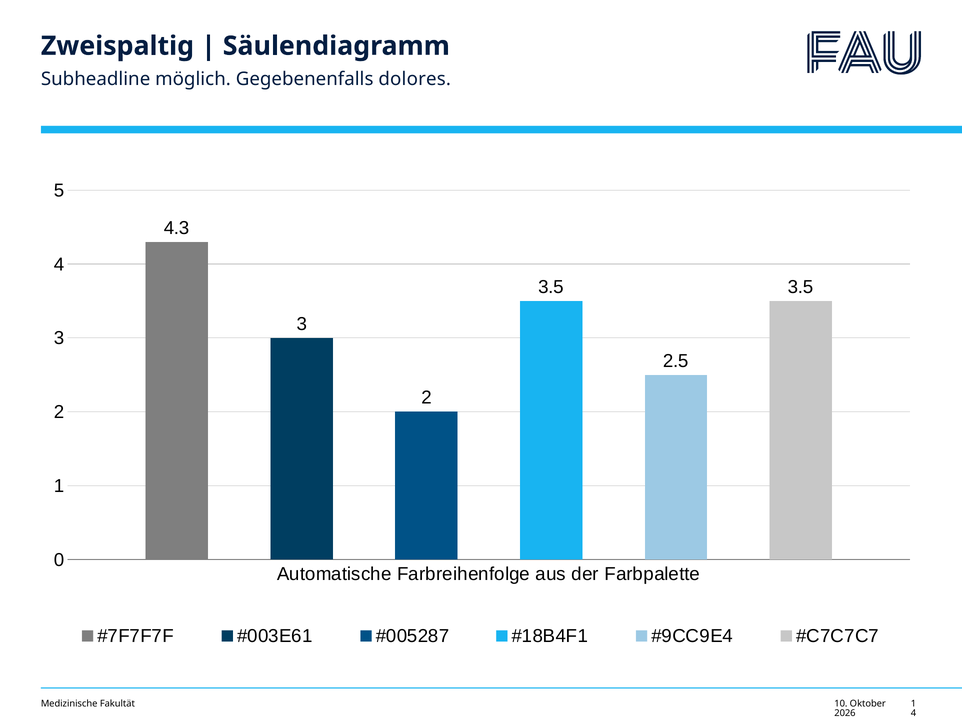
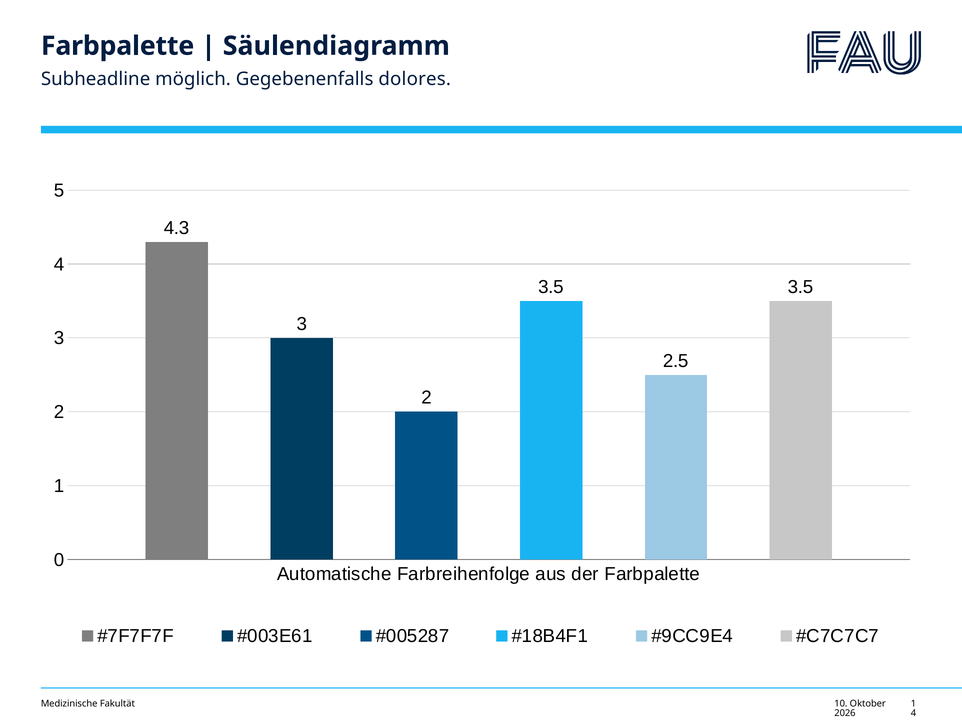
Zweispaltig: Zweispaltig -> Farbpalette (118, 46)
